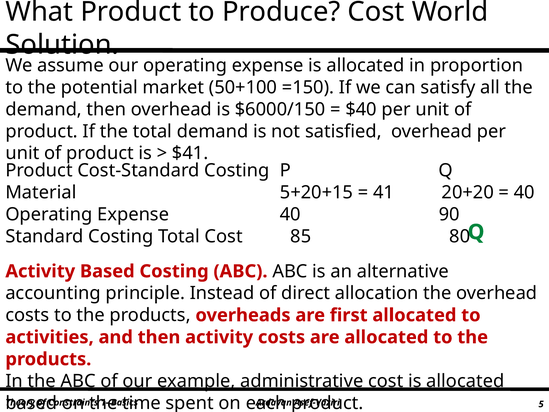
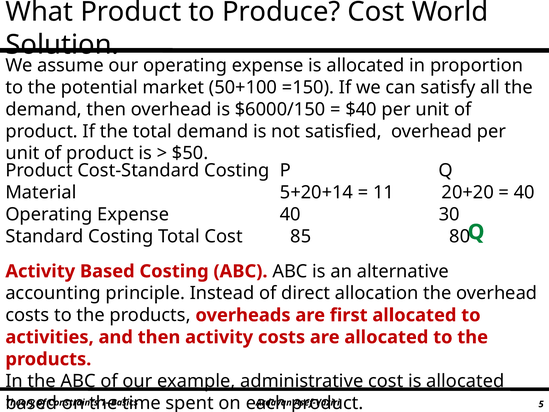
$41: $41 -> $50 (190, 153)
5+20+15: 5+20+15 -> 5+20+14 (316, 192)
41: 41 -> 11 (384, 192)
90: 90 -> 30 (449, 214)
